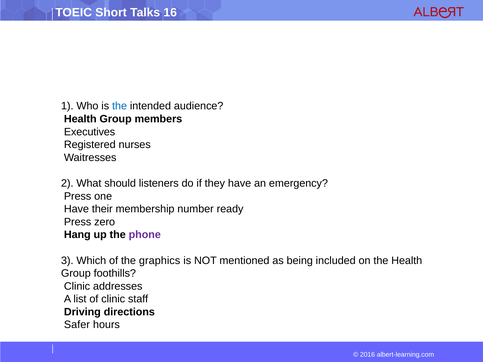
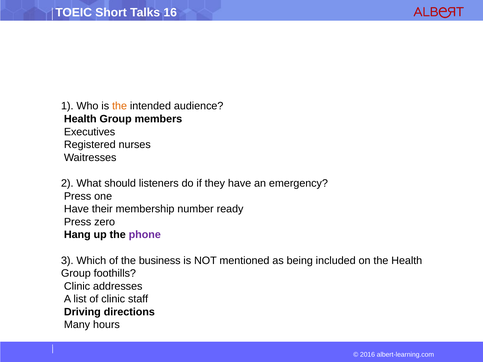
the colour: blue -> orange (120, 106)
graphics: graphics -> business (160, 261)
Safer: Safer -> Many (77, 325)
